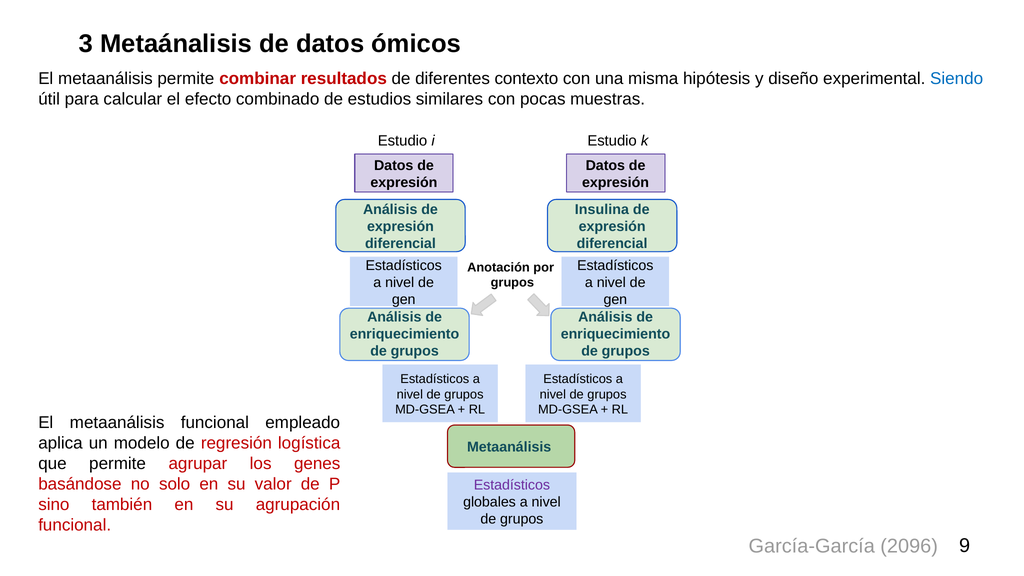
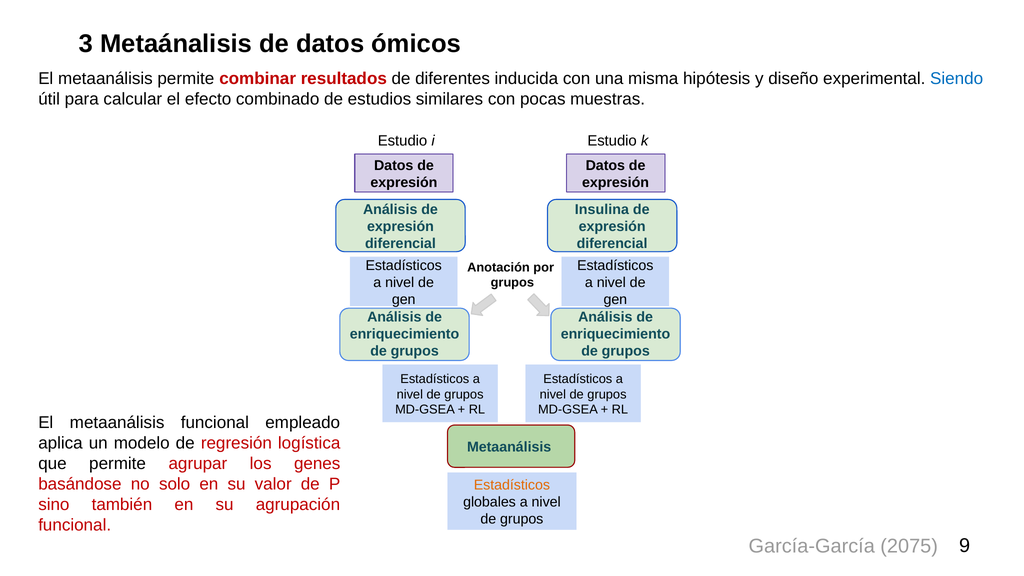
contexto: contexto -> inducida (526, 79)
Estadísticos colour: purple -> orange (512, 485)
2096: 2096 -> 2075 (909, 546)
